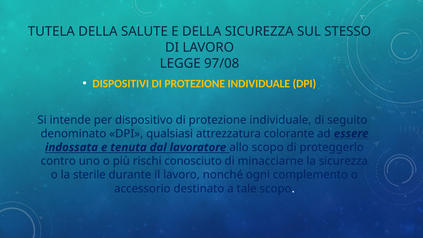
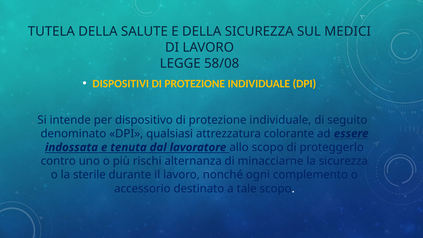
STESSO: STESSO -> MEDICI (348, 32)
97/08: 97/08 -> 58/08 (222, 63)
conosciuto: conosciuto -> alternanza (193, 161)
